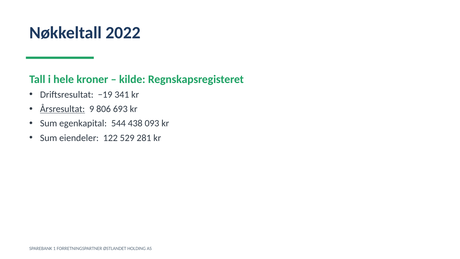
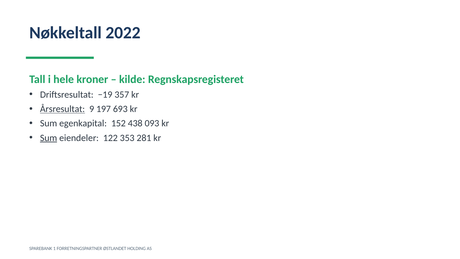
341: 341 -> 357 (122, 95)
806: 806 -> 197 (104, 109)
544: 544 -> 152 (118, 123)
Sum underline: none -> present (49, 138)
529: 529 -> 353 (127, 138)
